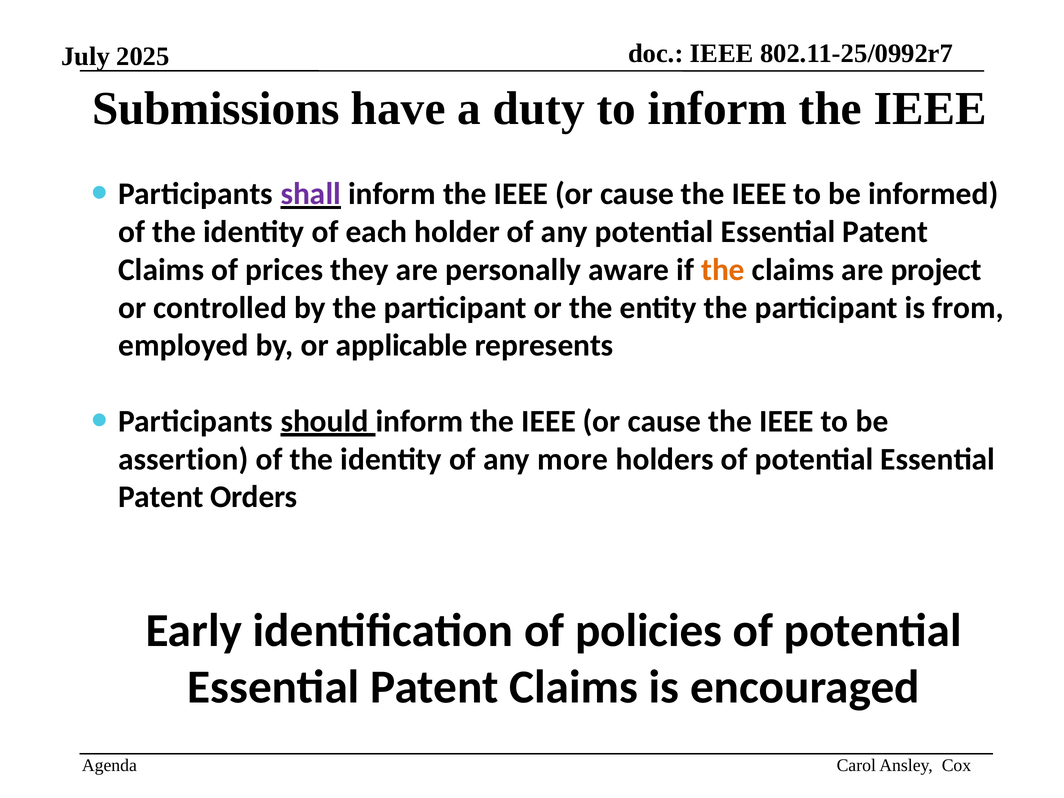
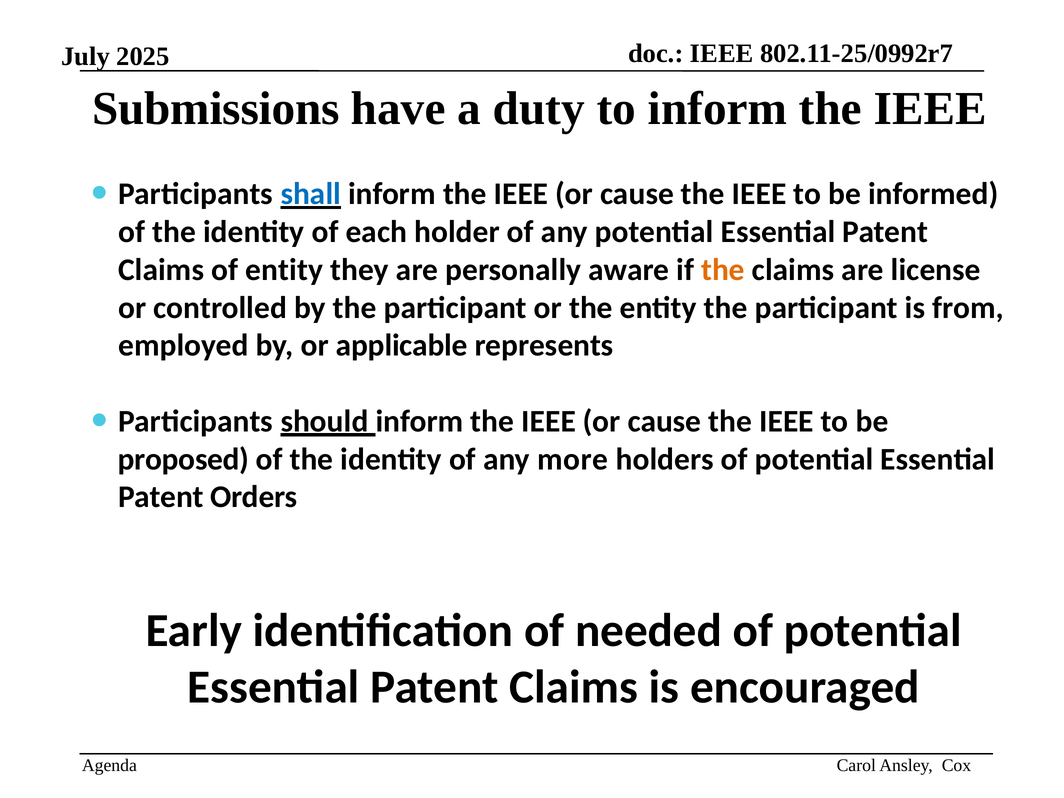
shall colour: purple -> blue (311, 194)
of prices: prices -> entity (284, 270)
project: project -> license (936, 270)
assertion: assertion -> proposed (184, 459)
policies: policies -> needed (649, 631)
